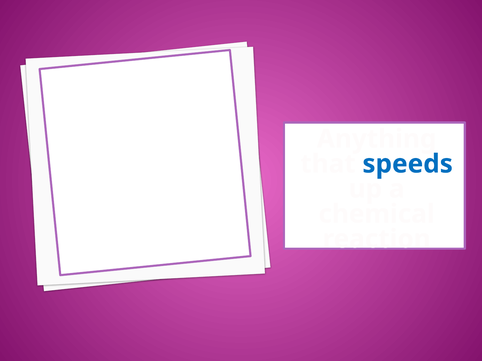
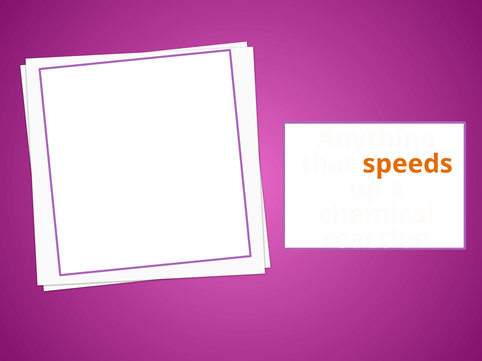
speeds colour: blue -> orange (408, 164)
